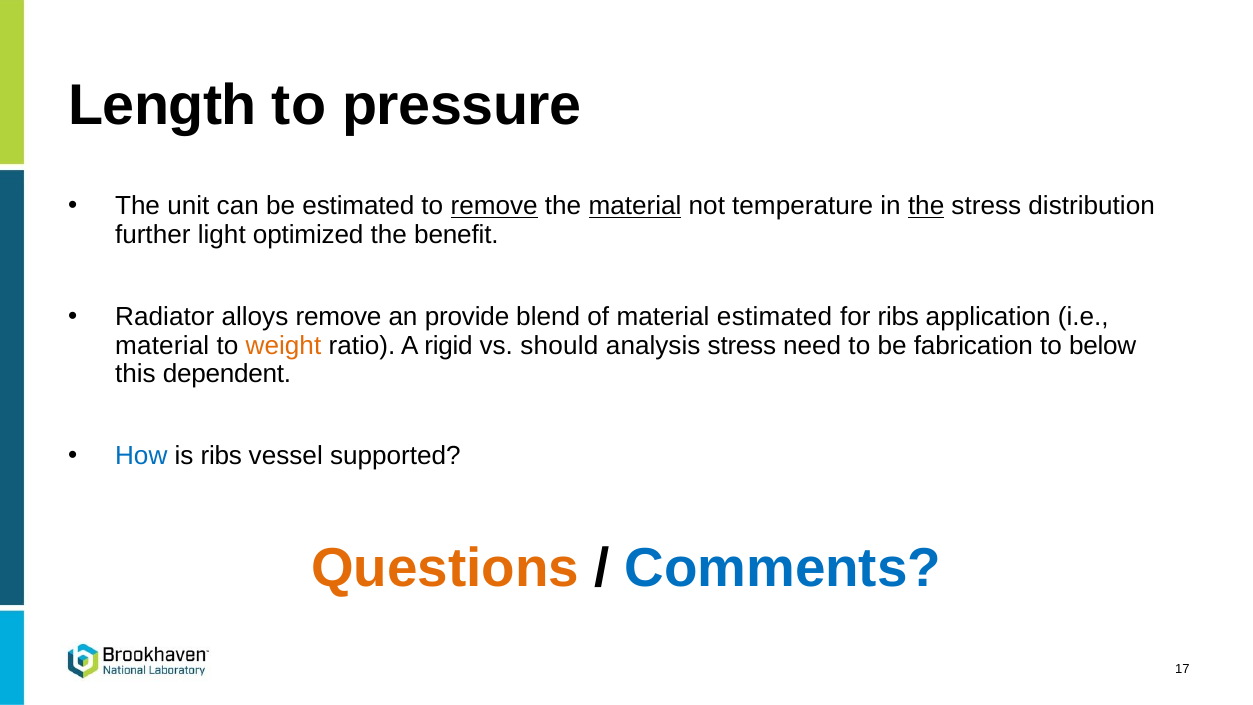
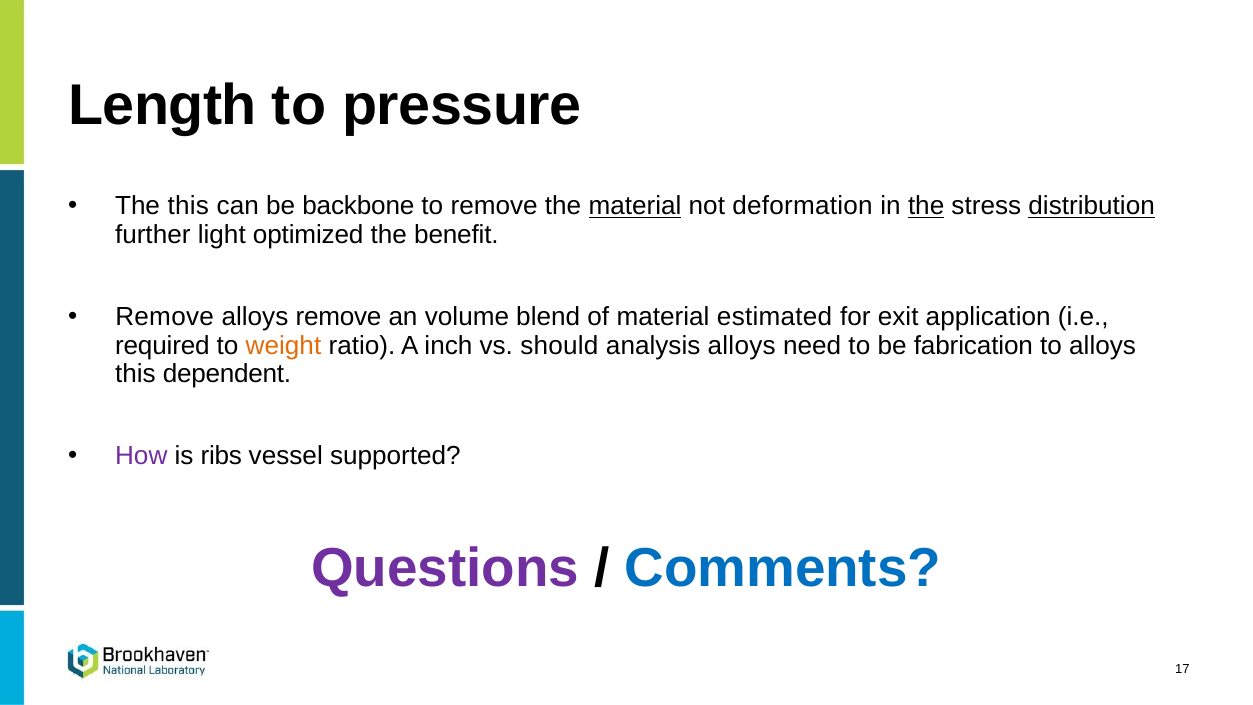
The unit: unit -> this (188, 206)
be estimated: estimated -> backbone (358, 206)
remove underline: present -> none (494, 206)
temperature: temperature -> deformation (803, 206)
distribution underline: none -> present (1092, 206)
Radiator: Radiator -> Remove (165, 317)
provide: provide -> volume (467, 317)
for ribs: ribs -> exit (898, 317)
material: material -> required (162, 345)
rigid: rigid -> inch (448, 345)
analysis stress: stress -> alloys (742, 345)
to below: below -> alloys (1103, 345)
How colour: blue -> purple (141, 456)
Questions colour: orange -> purple (445, 568)
